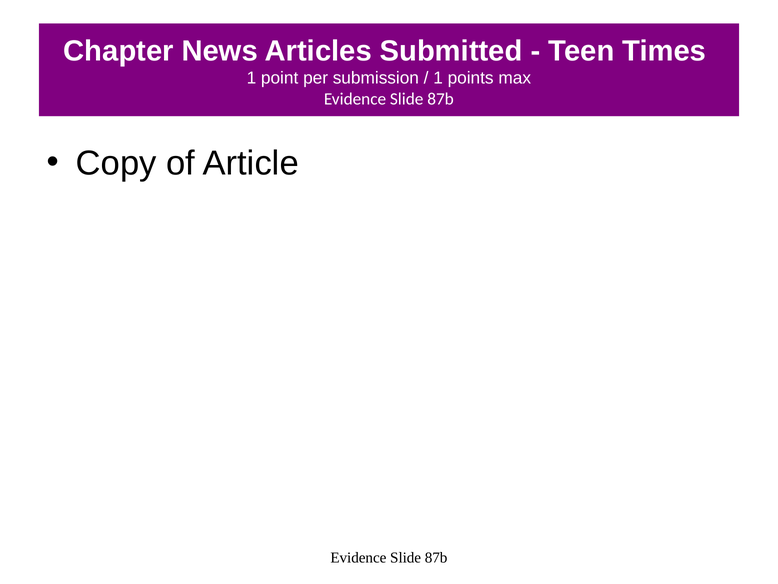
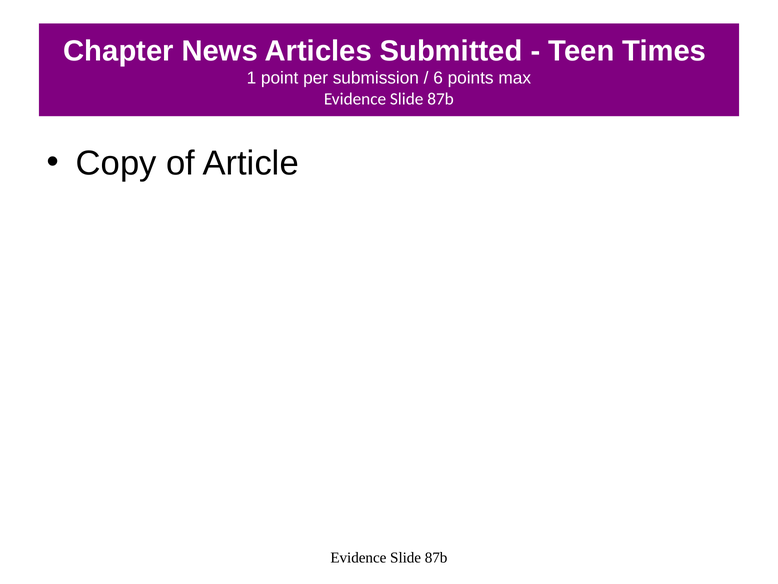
1: 1 -> 6 (438, 78)
